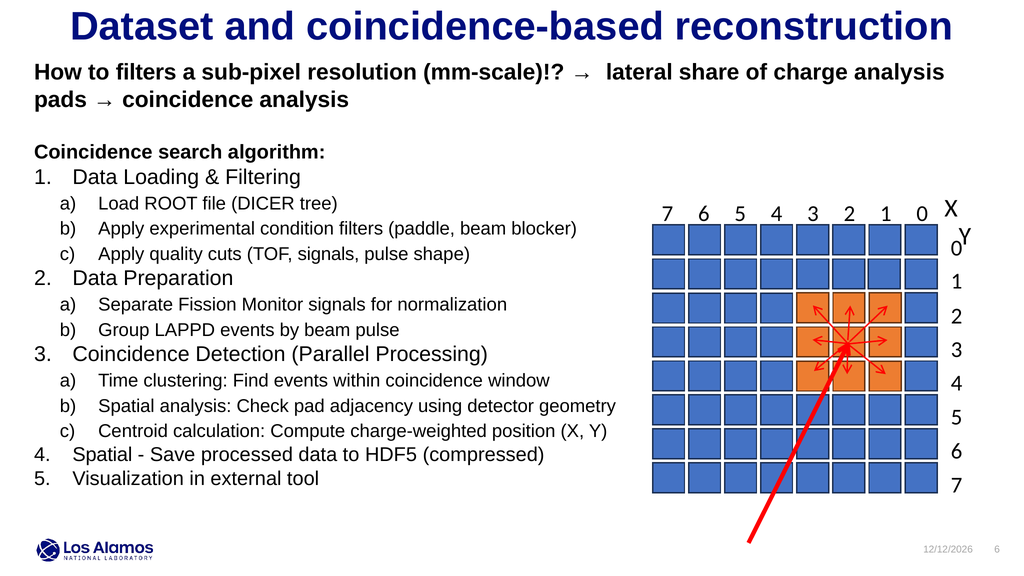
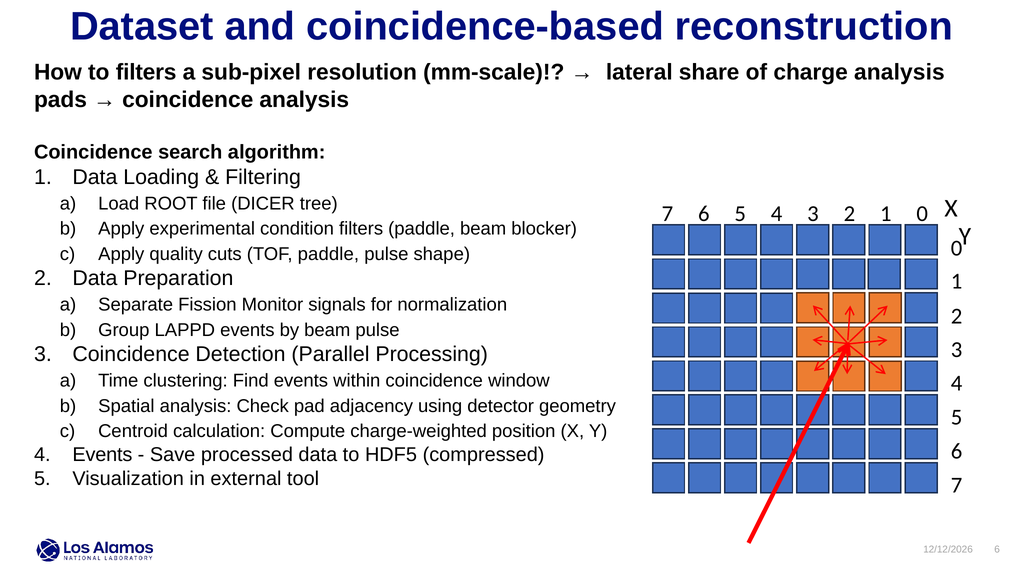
TOF signals: signals -> paddle (328, 254)
4 Spatial: Spatial -> Events (102, 455)
